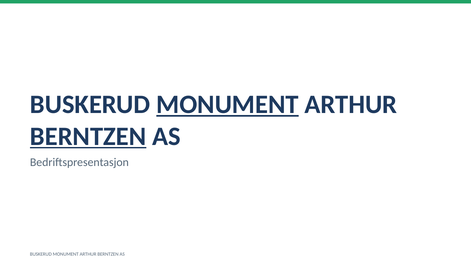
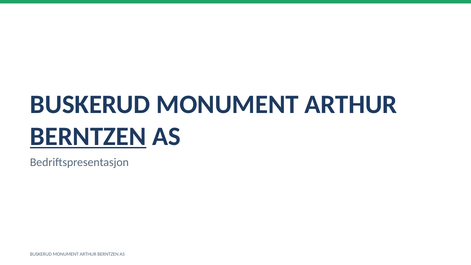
MONUMENT underline: present -> none (227, 104)
